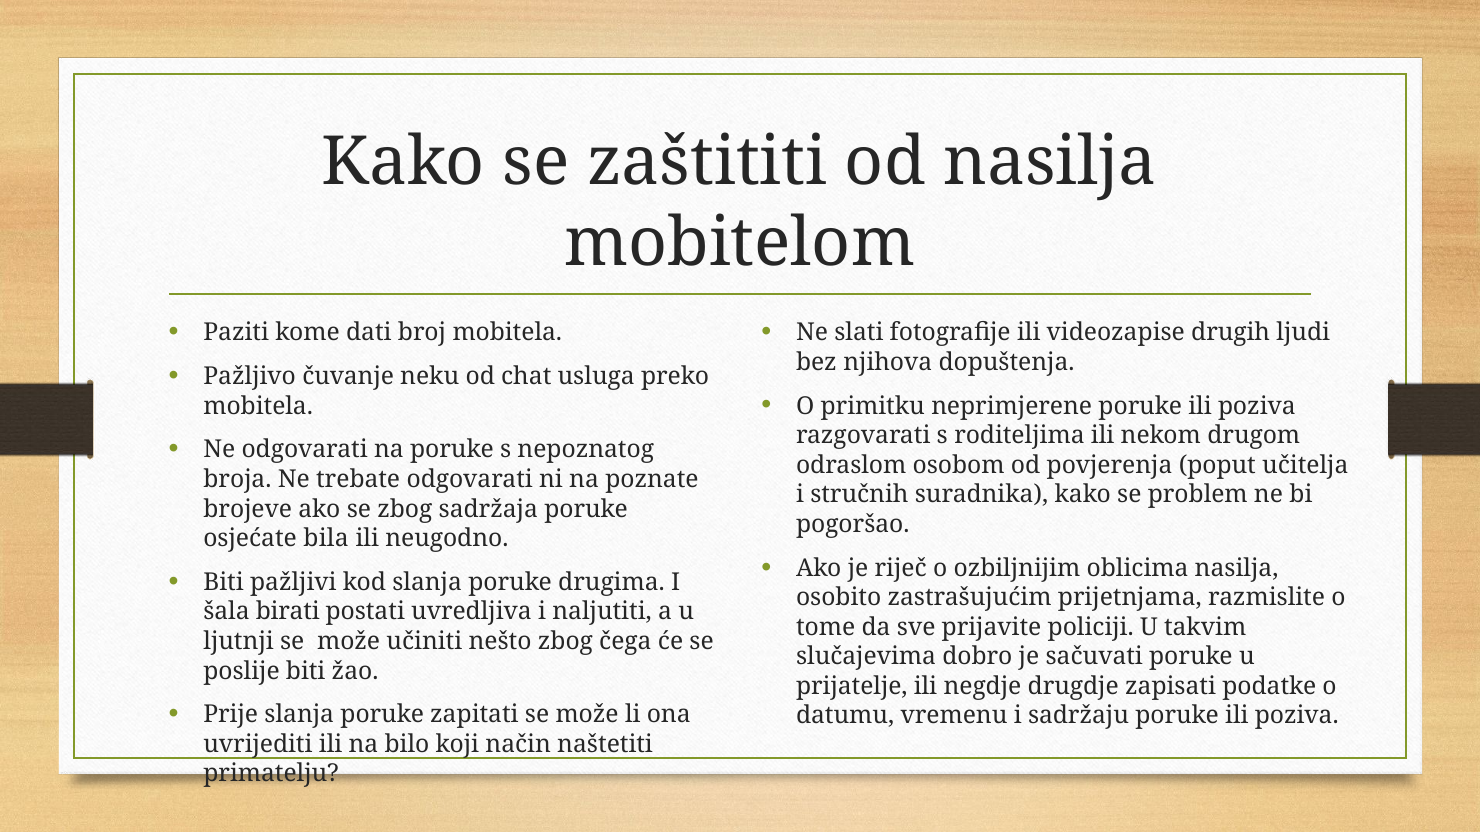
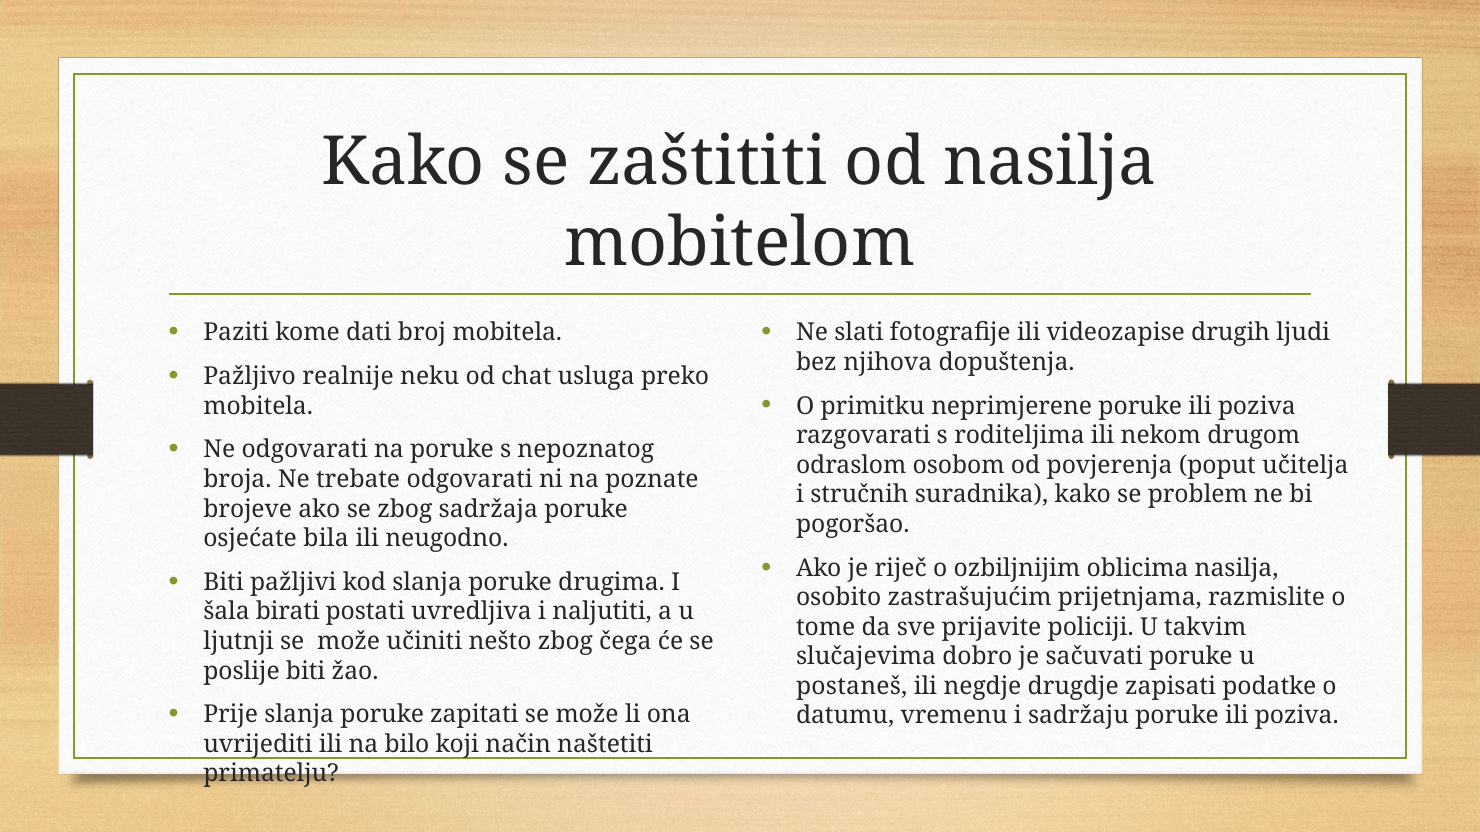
čuvanje: čuvanje -> realnije (348, 377)
prijatelje: prijatelje -> postaneš (852, 687)
